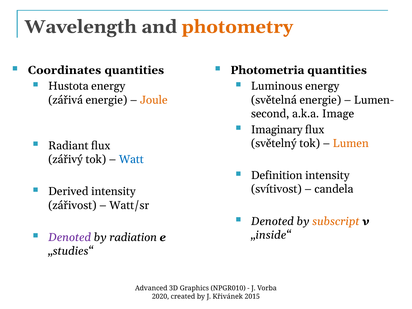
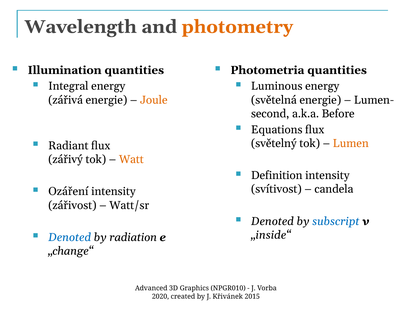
Coordinates: Coordinates -> Illumination (65, 70)
Hustota: Hustota -> Integral (68, 86)
Image: Image -> Before (338, 114)
Imaginary: Imaginary -> Equations (277, 130)
Watt colour: blue -> orange (131, 159)
Derived: Derived -> Ozáření (68, 191)
subscript colour: orange -> blue (336, 221)
Denoted colour: purple -> blue (70, 237)
„studies“: „studies“ -> „change“ (71, 251)
